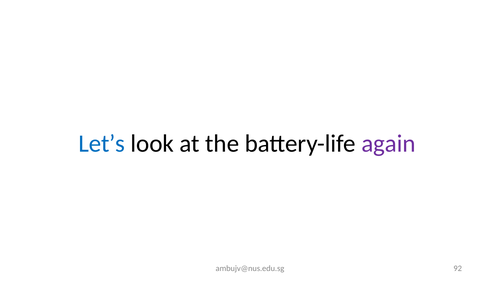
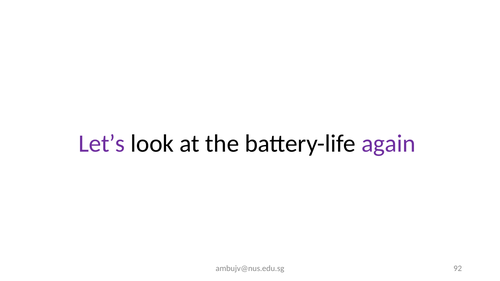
Let’s colour: blue -> purple (102, 144)
